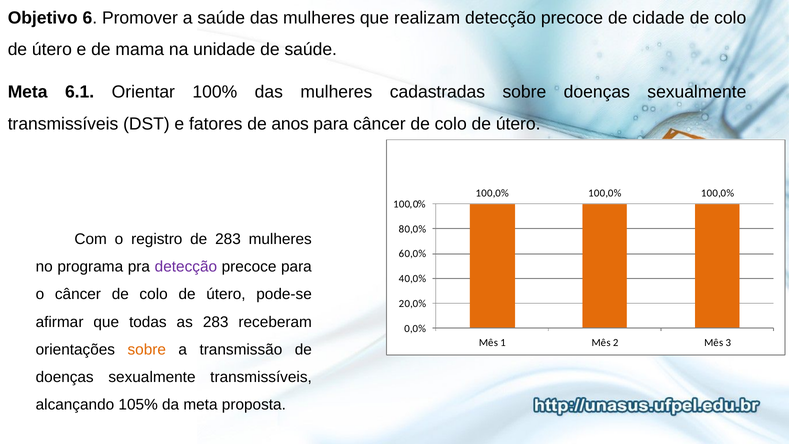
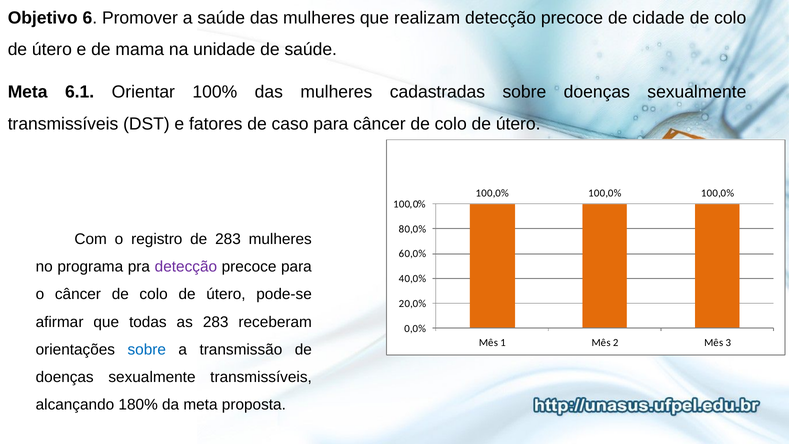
anos: anos -> caso (290, 124)
sobre colour: orange -> blue (147, 350)
105%: 105% -> 180% (138, 405)
